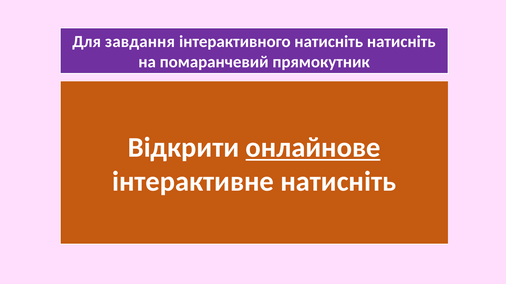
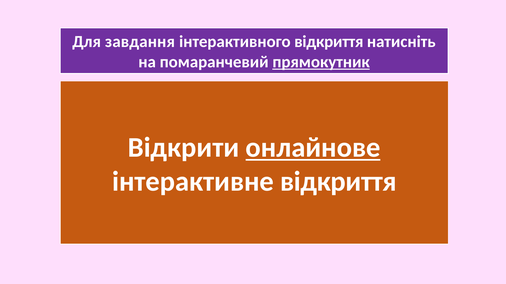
інтерактивного натисніть: натисніть -> відкриття (329, 42)
прямокутник underline: none -> present (321, 62)
інтерактивне натисніть: натисніть -> відкриття (338, 182)
